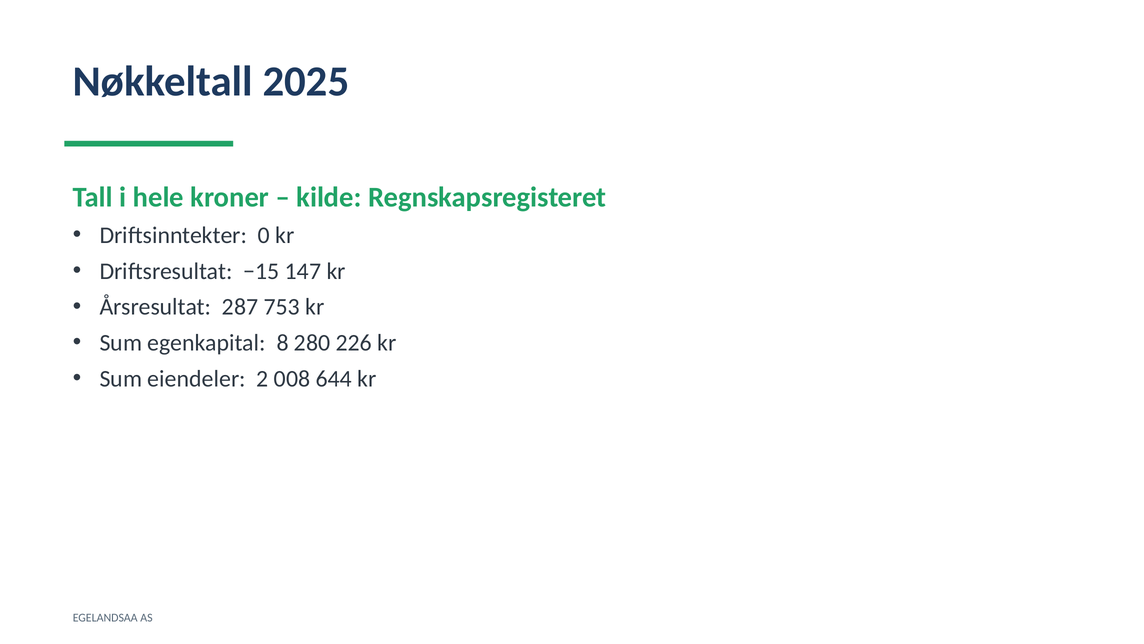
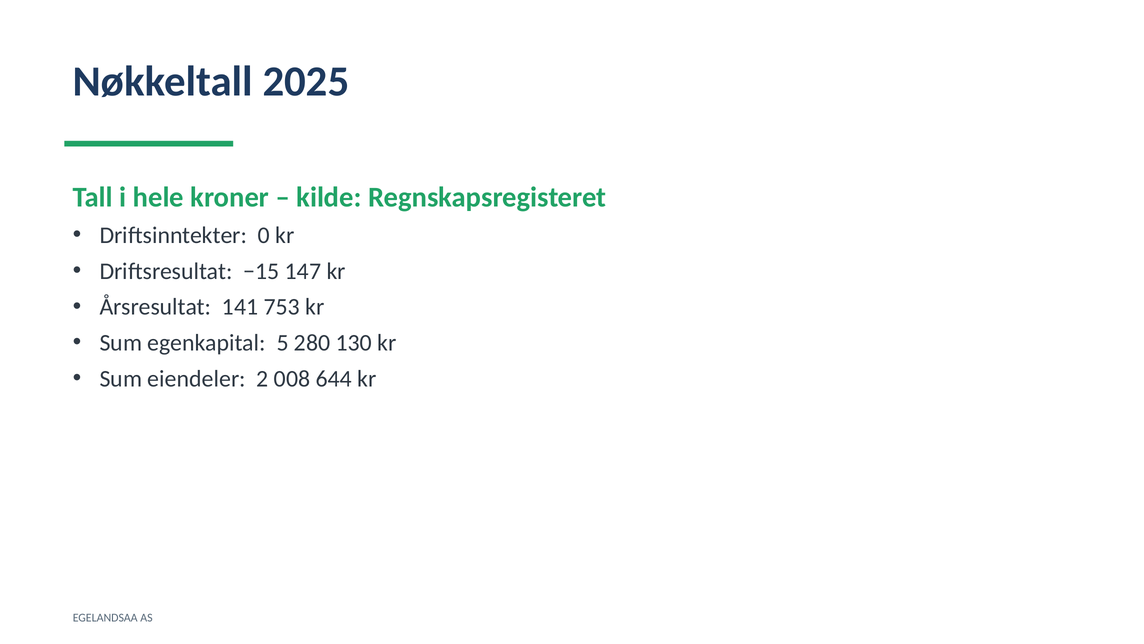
287: 287 -> 141 (240, 307)
8: 8 -> 5 (283, 343)
226: 226 -> 130 (354, 343)
